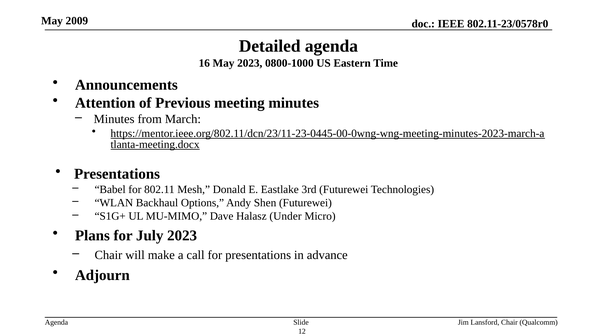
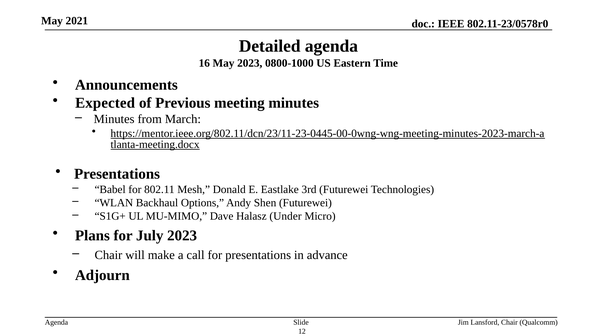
2009: 2009 -> 2021 (77, 21)
Attention: Attention -> Expected (105, 103)
